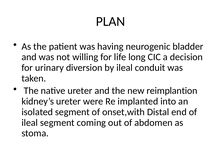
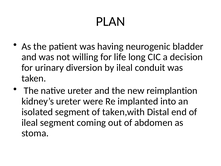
onset,with: onset,with -> taken,with (124, 112)
